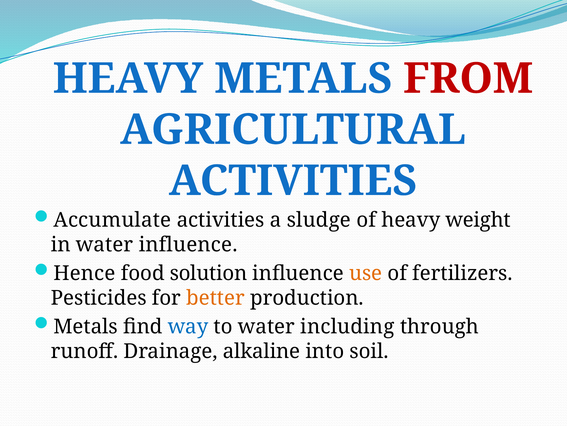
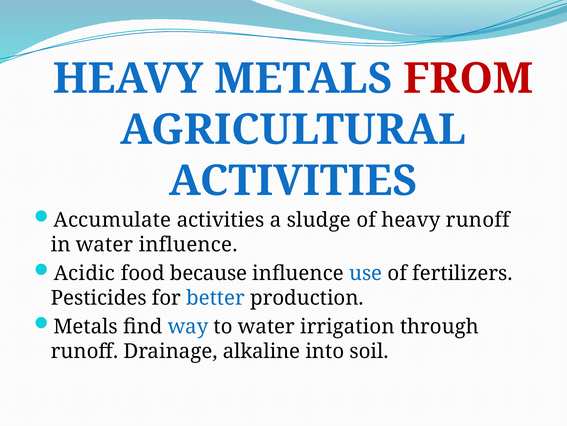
heavy weight: weight -> runoff (478, 220)
Hence: Hence -> Acidic (84, 273)
solution: solution -> because (209, 273)
use colour: orange -> blue (366, 273)
better colour: orange -> blue (216, 297)
including: including -> irrigation (347, 326)
